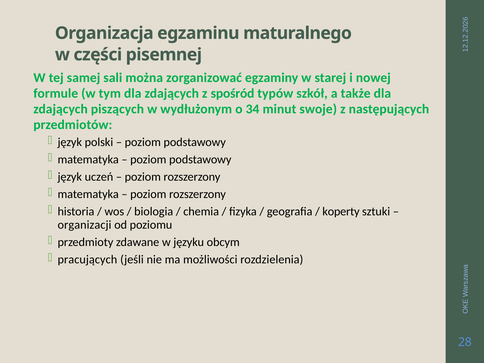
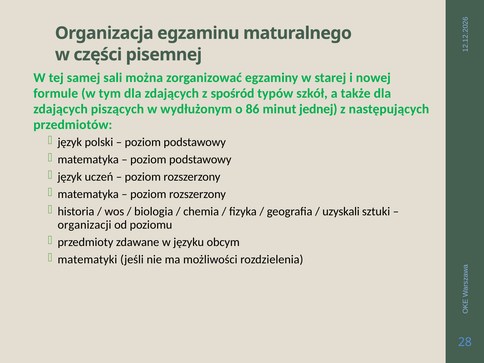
34: 34 -> 86 (253, 109)
swoje: swoje -> jednej (318, 109)
koperty: koperty -> uzyskali (341, 212)
pracujących: pracujących -> matematyki (87, 260)
